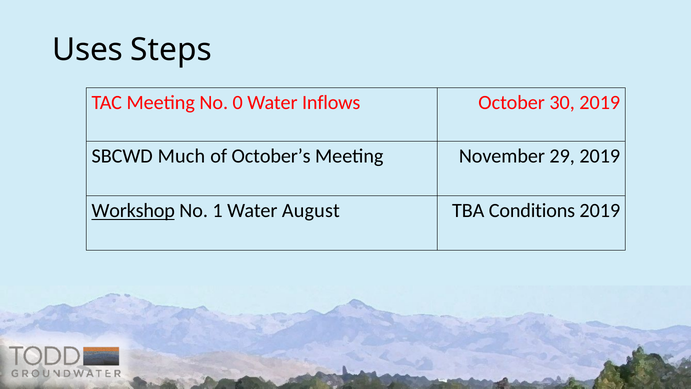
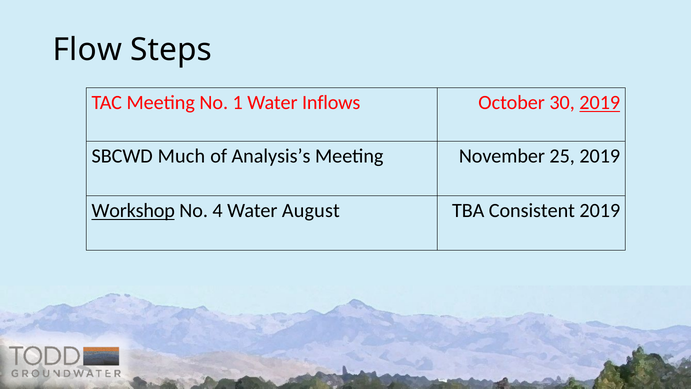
Uses: Uses -> Flow (87, 50)
0: 0 -> 1 (238, 103)
2019 underline: none -> present (600, 103)
October’s: October’s -> Analysis’s (271, 156)
29: 29 -> 25 (562, 156)
1: 1 -> 4 (218, 211)
Conditions: Conditions -> Consistent (532, 211)
